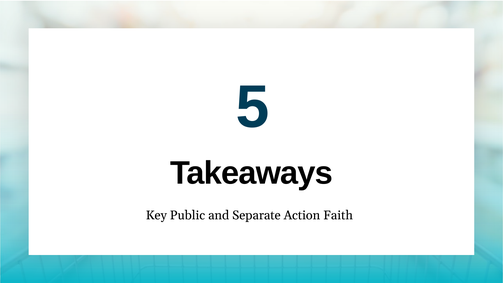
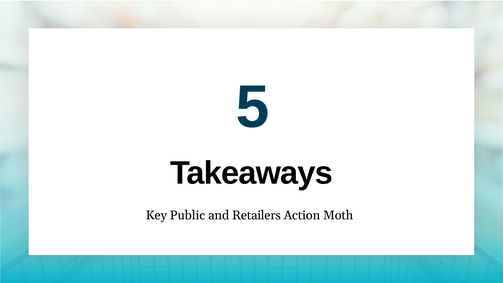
Separate: Separate -> Retailers (257, 215)
Faith: Faith -> Moth (338, 215)
